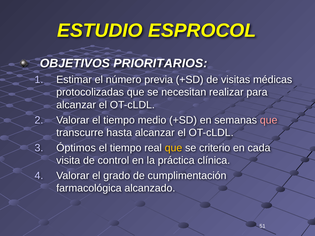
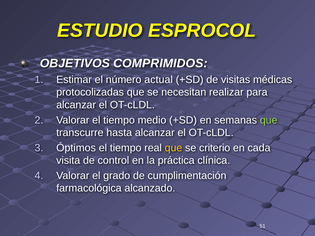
PRIORITARIOS: PRIORITARIOS -> COMPRIMIDOS (160, 63)
previa: previa -> actual (159, 80)
que colour: pink -> light green (269, 120)
